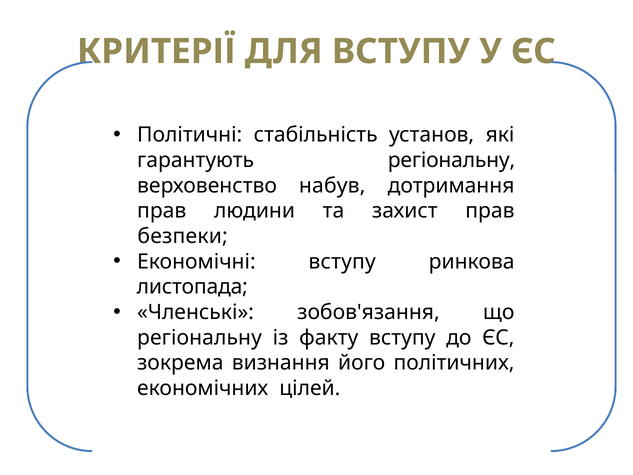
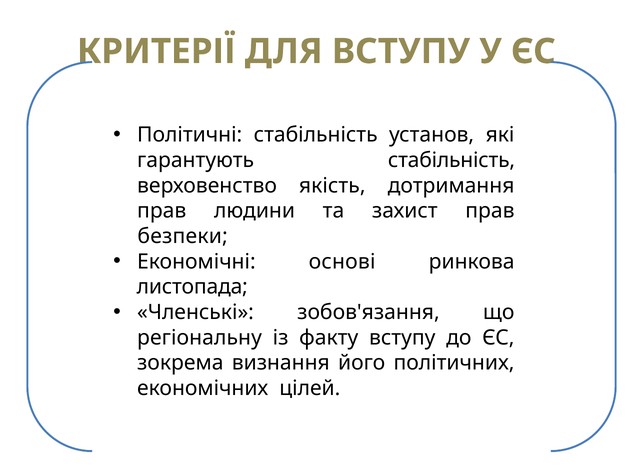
гарантують регіональну: регіональну -> стабільність (452, 160)
набув: набув -> якість (332, 186)
Економічні вступу: вступу -> основі (342, 262)
